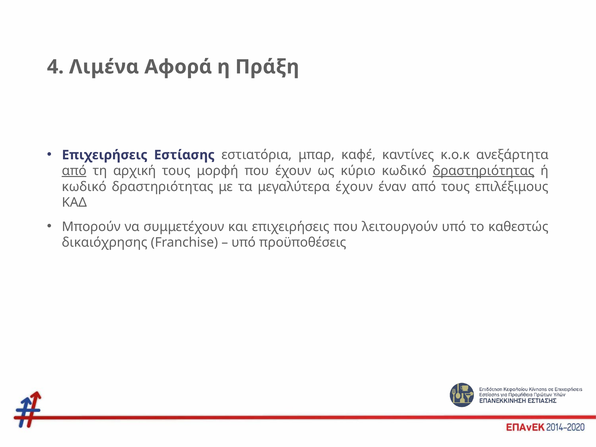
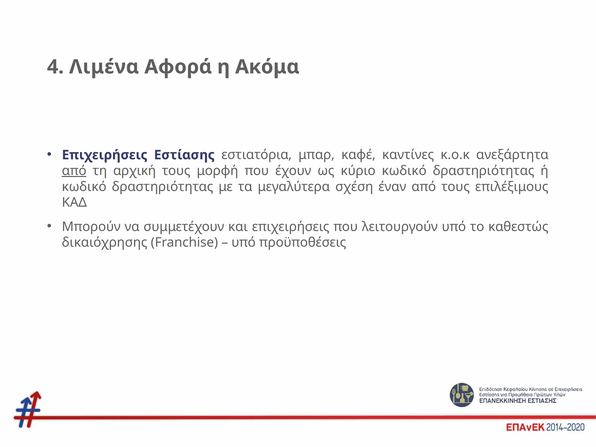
Πράξη: Πράξη -> Ακόμα (267, 67)
δραστηριότητας underline: present -> none (484, 171)
μεγαλύτερα έχουν: έχουν -> σχέση (354, 187)
